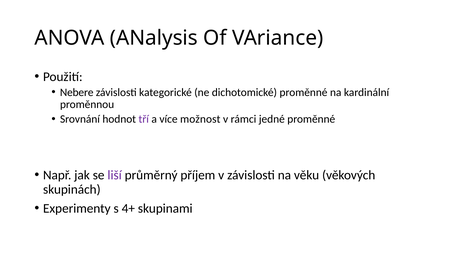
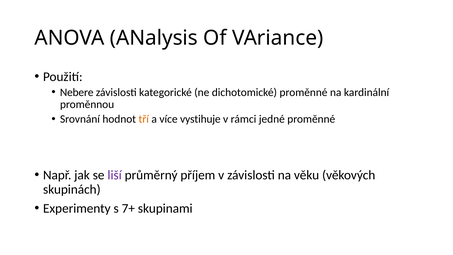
tří colour: purple -> orange (144, 119)
možnost: možnost -> vystihuje (200, 119)
4+: 4+ -> 7+ (128, 208)
